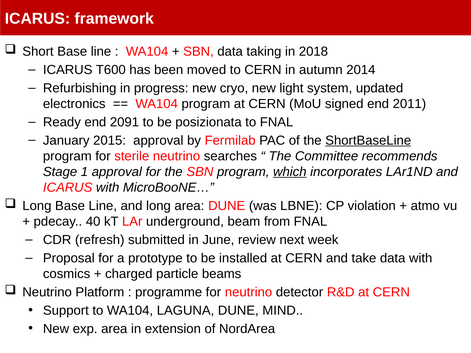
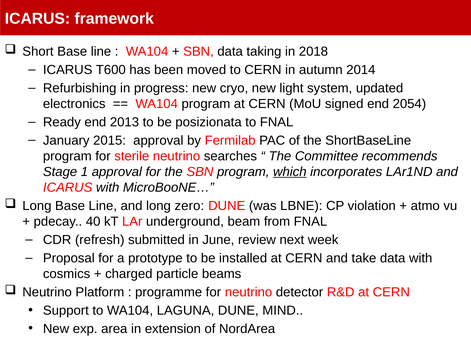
2011: 2011 -> 2054 (409, 104)
2091: 2091 -> 2013 (124, 122)
ShortBaseLine underline: present -> none (368, 141)
long area: area -> zero (189, 206)
